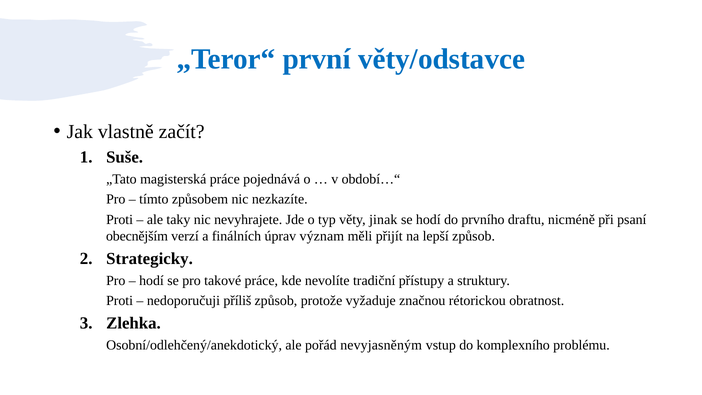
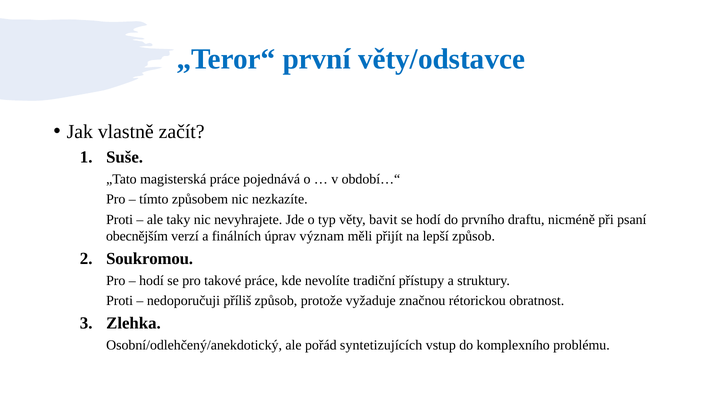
jinak: jinak -> bavit (383, 220)
Strategicky: Strategicky -> Soukromou (150, 259)
nevyjasněným: nevyjasněným -> syntetizujících (381, 345)
